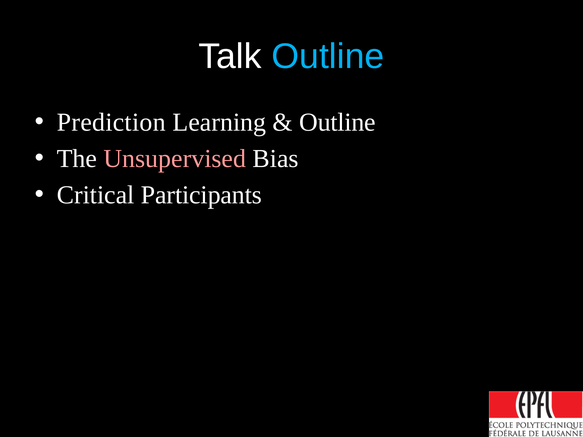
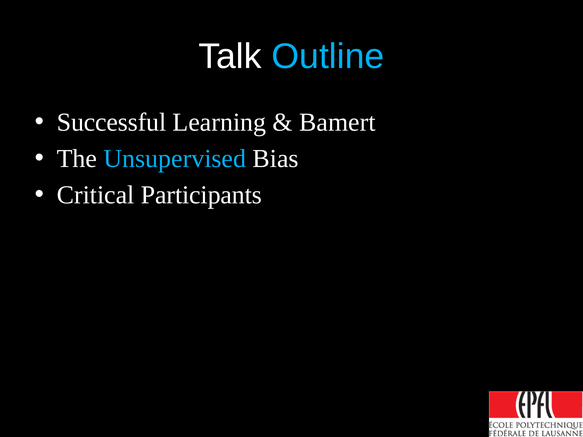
Prediction: Prediction -> Successful (112, 122)
Outline: Outline -> Bamert (337, 122)
Unsupervised colour: pink -> light blue (175, 159)
